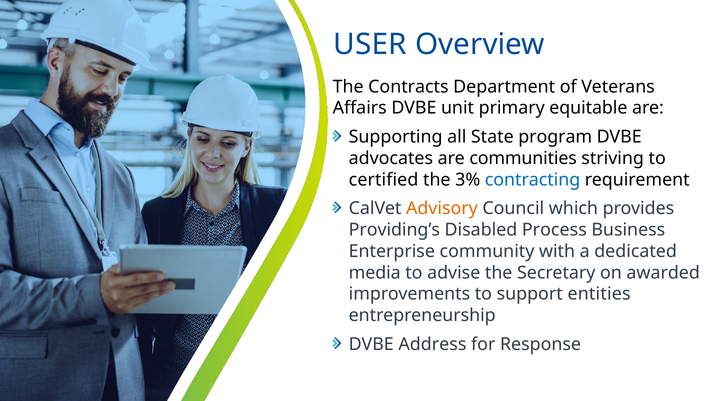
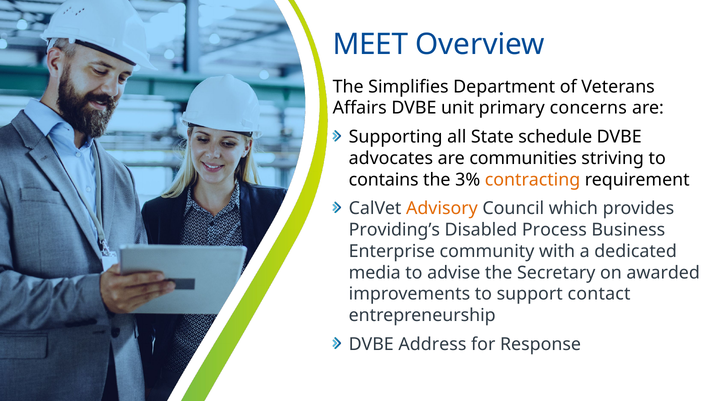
USER: USER -> MEET (370, 45)
Contracts: Contracts -> Simplifies (408, 87)
equitable: equitable -> concerns (588, 108)
program: program -> schedule (555, 137)
certified: certified -> contains (384, 180)
contracting colour: blue -> orange (533, 180)
entities: entities -> contact (599, 294)
